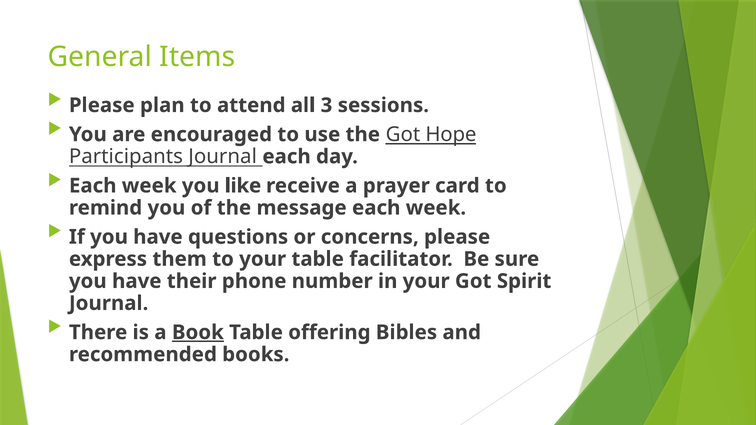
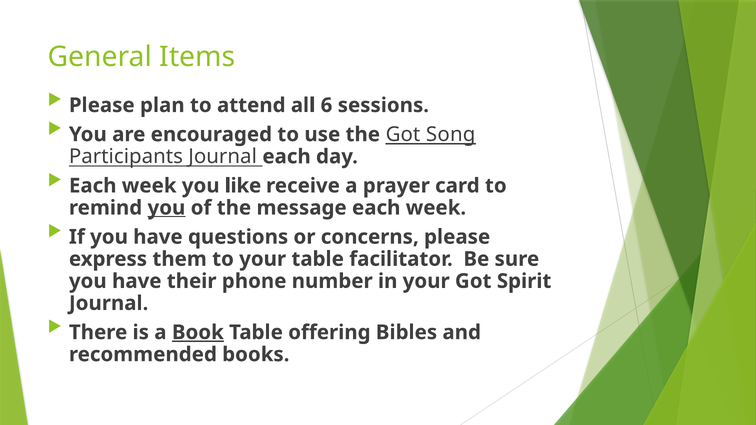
3: 3 -> 6 (326, 105)
Hope: Hope -> Song (451, 135)
you underline: none -> present (166, 208)
